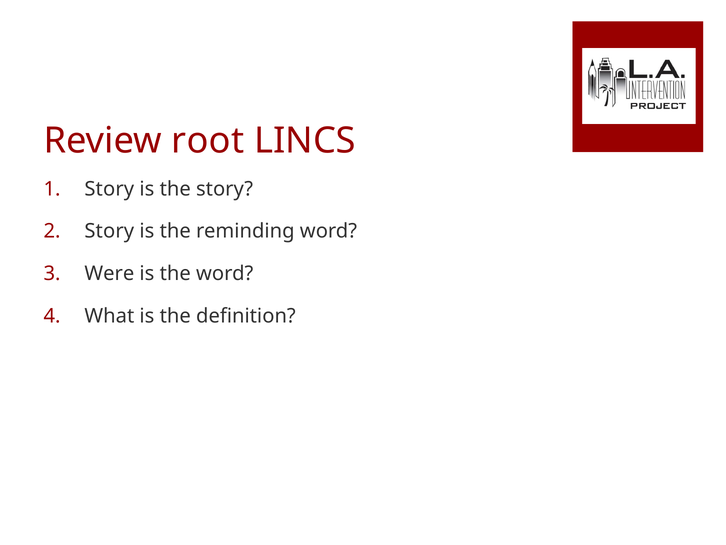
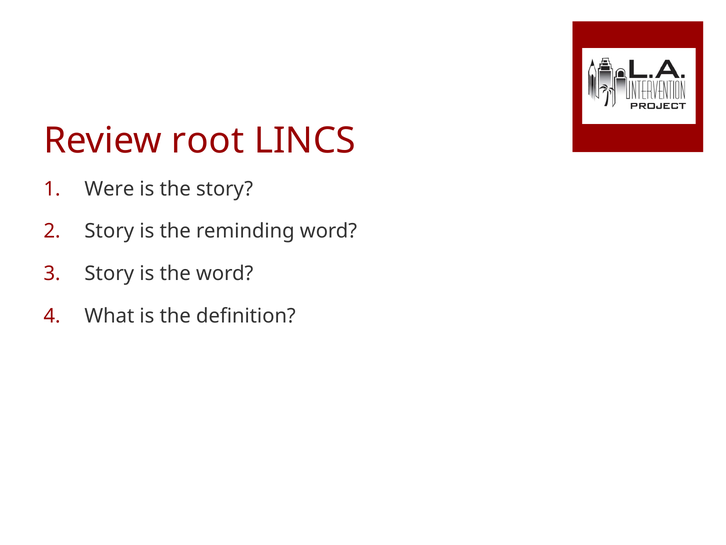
Story: Story -> Were (109, 189)
Were: Were -> Story (109, 273)
